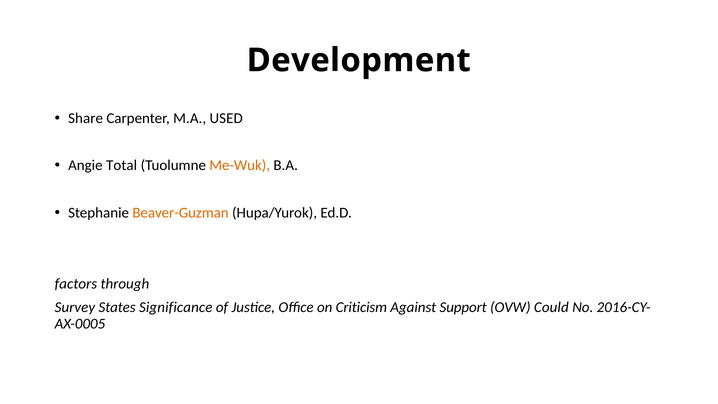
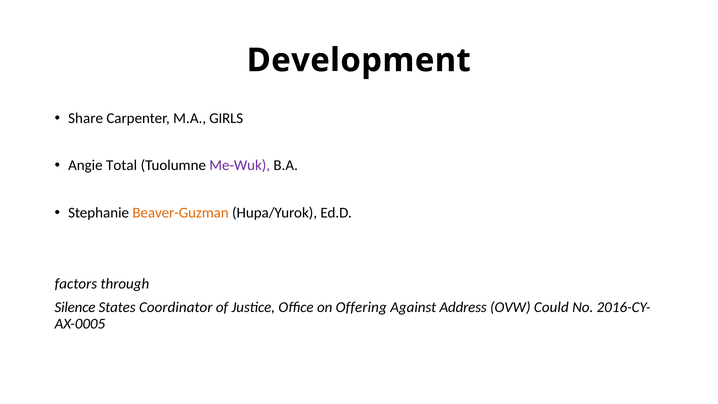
USED: USED -> GIRLS (226, 118)
Me-Wuk colour: orange -> purple (240, 165)
Survey: Survey -> Silence (75, 307)
Significance: Significance -> Coordinator (176, 307)
Criticism: Criticism -> Offering (361, 307)
Support: Support -> Address (463, 307)
